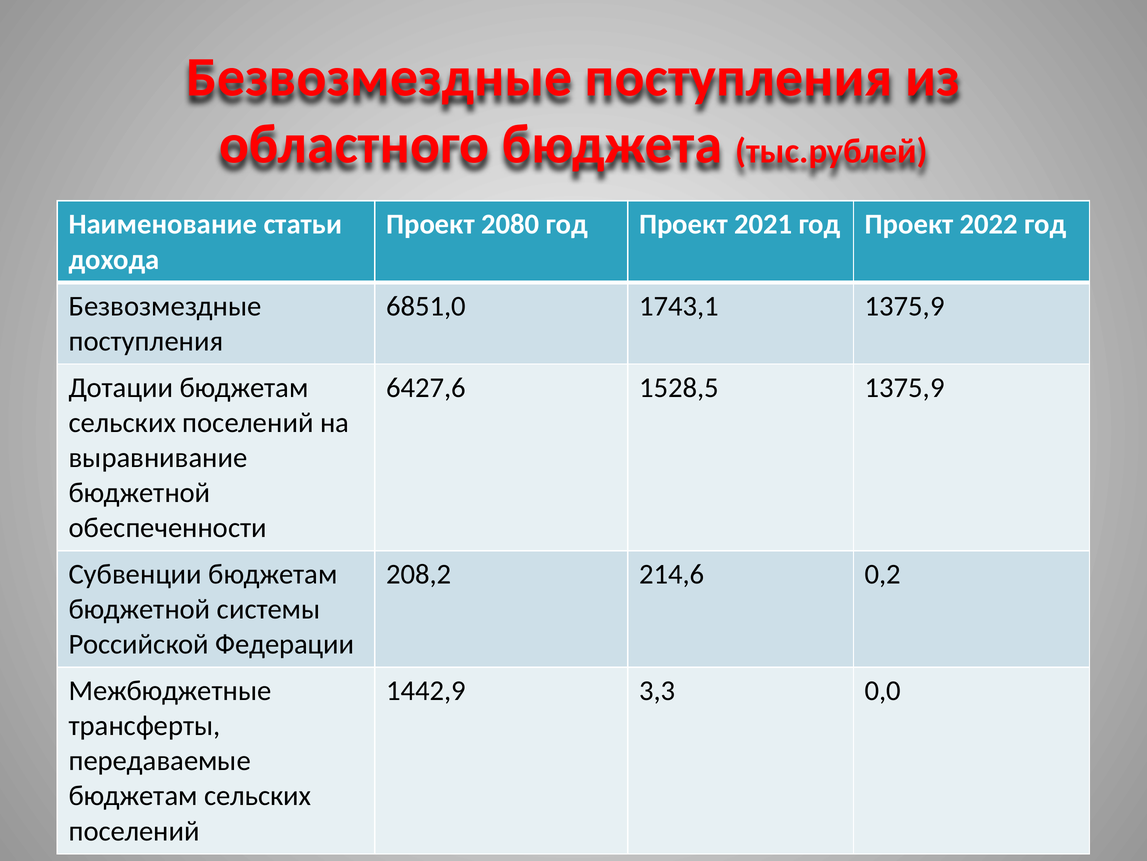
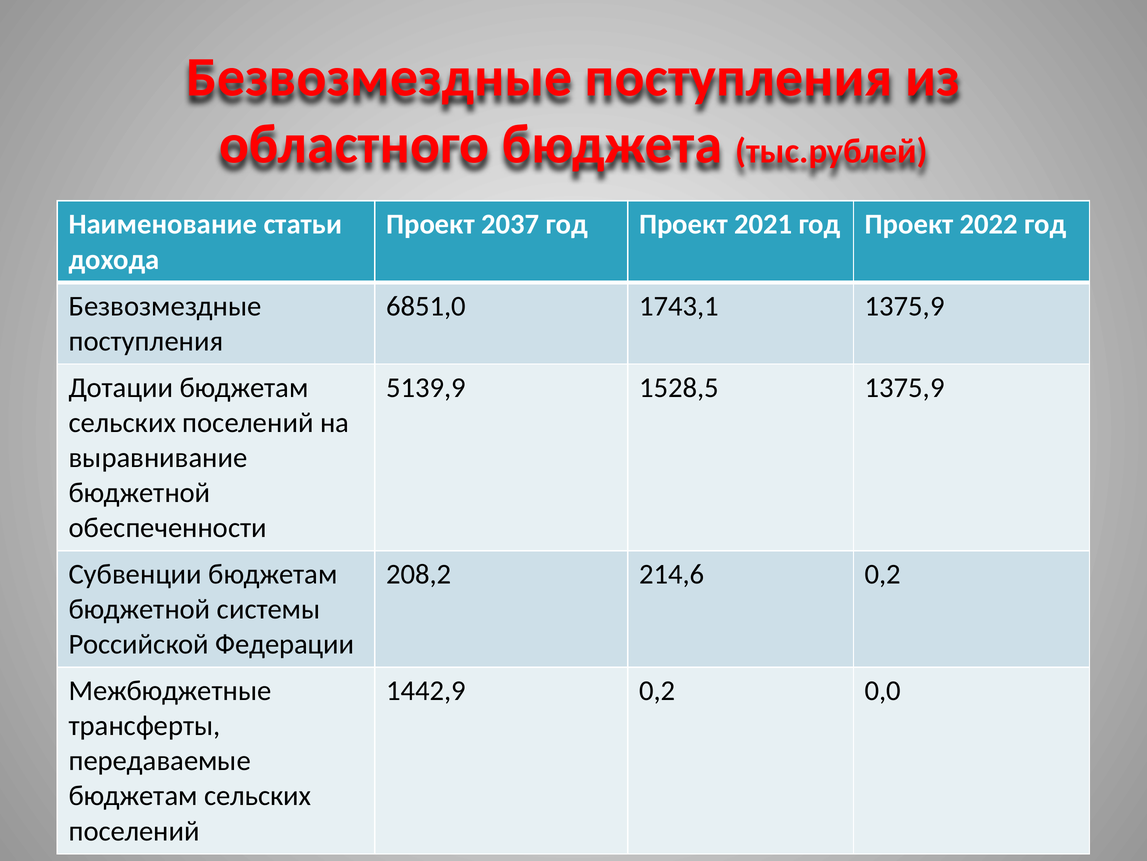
2080: 2080 -> 2037 (510, 224)
6427,6: 6427,6 -> 5139,9 (426, 387)
1442,9 3,3: 3,3 -> 0,2 (657, 690)
